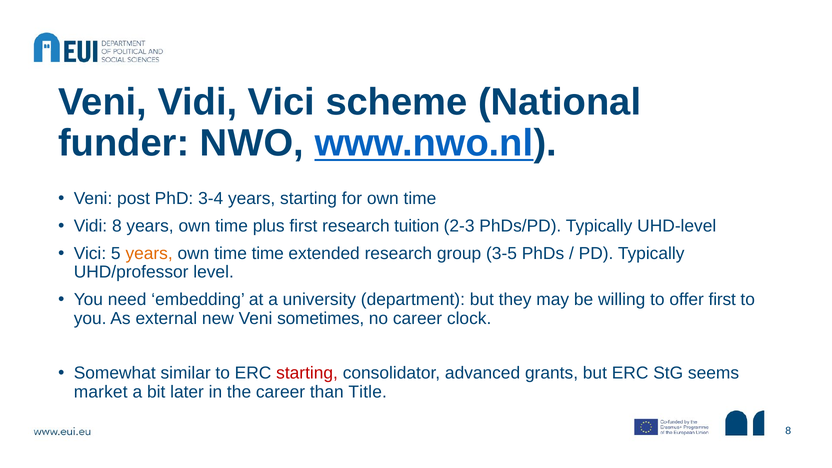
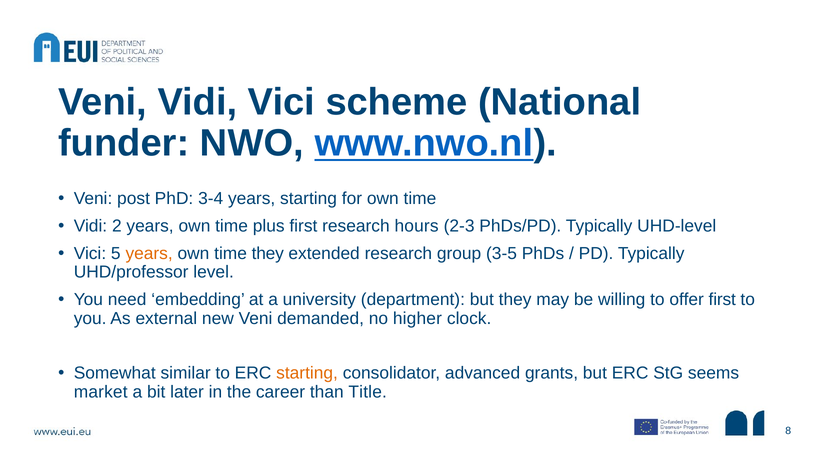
Vidi 8: 8 -> 2 (117, 226)
tuition: tuition -> hours (417, 226)
time time: time -> they (268, 254)
sometimes: sometimes -> demanded (321, 318)
no career: career -> higher (417, 318)
starting colour: red -> orange (307, 373)
